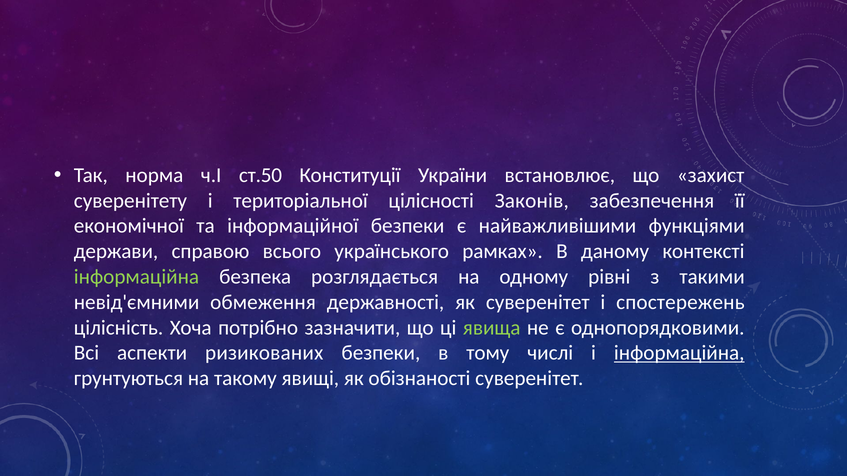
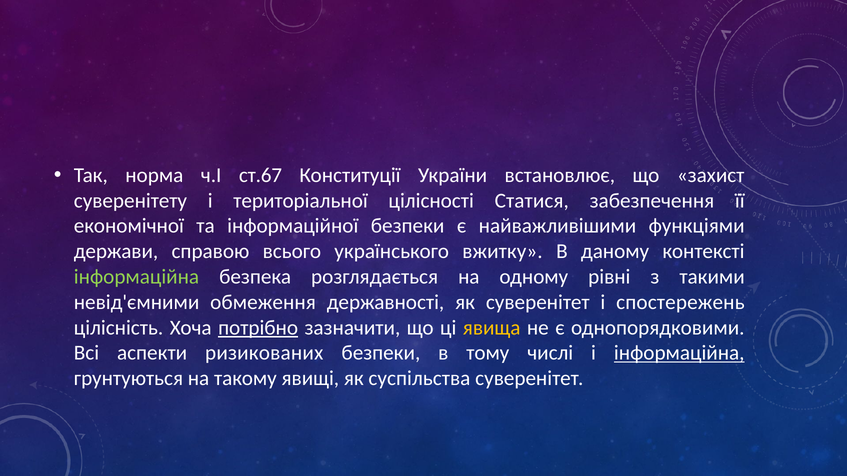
ст.50: ст.50 -> ст.67 (260, 175)
Законів: Законів -> Статися (532, 201)
рамках: рамках -> вжитку (503, 252)
потрібно underline: none -> present (258, 328)
явища colour: light green -> yellow (492, 328)
обізнаності: обізнаності -> суспільства (419, 379)
